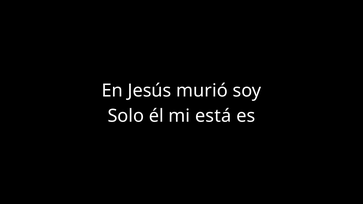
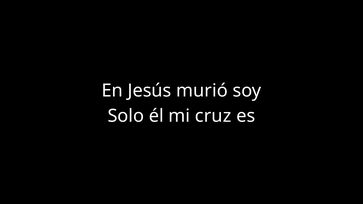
está: está -> cruz (213, 116)
